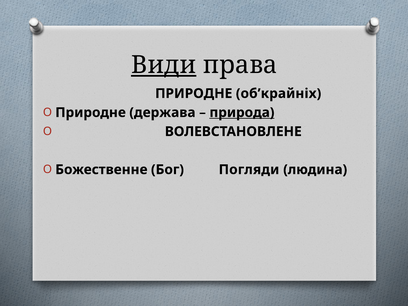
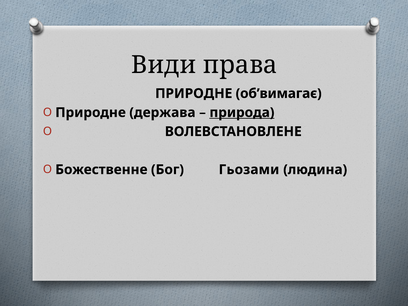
Види underline: present -> none (164, 65)
об’крайніх: об’крайніх -> об’вимагає (279, 93)
Погляди: Погляди -> Гьозами (249, 170)
